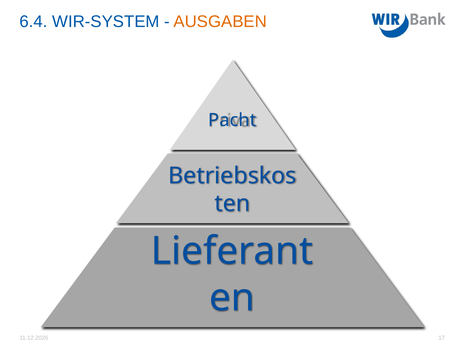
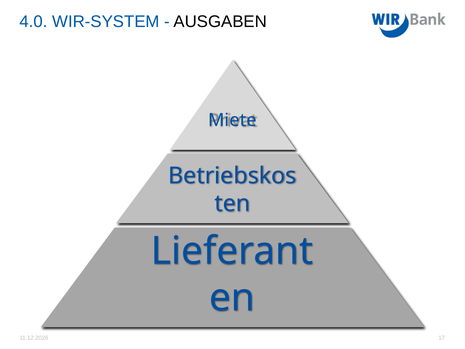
6.4: 6.4 -> 4.0 (34, 21)
AUSGABEN colour: orange -> black (220, 21)
Pacht: Pacht -> Miete (232, 120)
